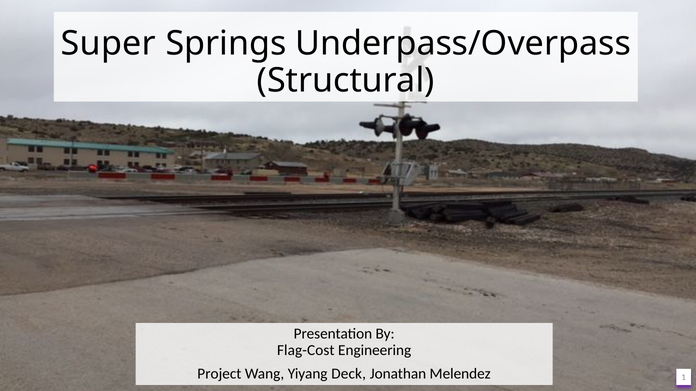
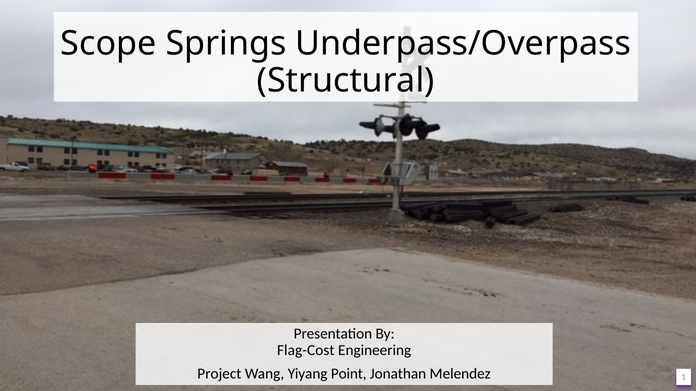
Super: Super -> Scope (108, 44)
Deck: Deck -> Point (349, 374)
